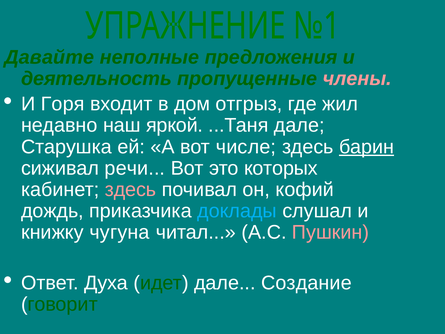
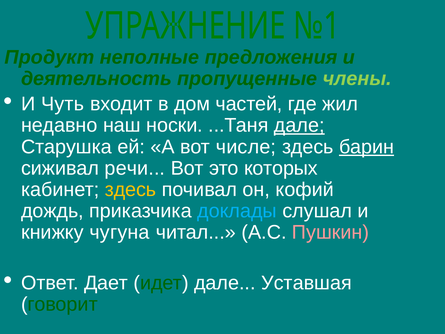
Давайте: Давайте -> Продукт (49, 57)
члены colour: pink -> light green (357, 79)
Горя: Горя -> Чуть (63, 104)
отгрыз: отгрыз -> частей (249, 104)
яркой: яркой -> носки (175, 125)
дале underline: none -> present (299, 125)
здесь colour: pink -> yellow (131, 189)
Духа: Духа -> Дает (106, 283)
Создание: Создание -> Уставшая (306, 283)
